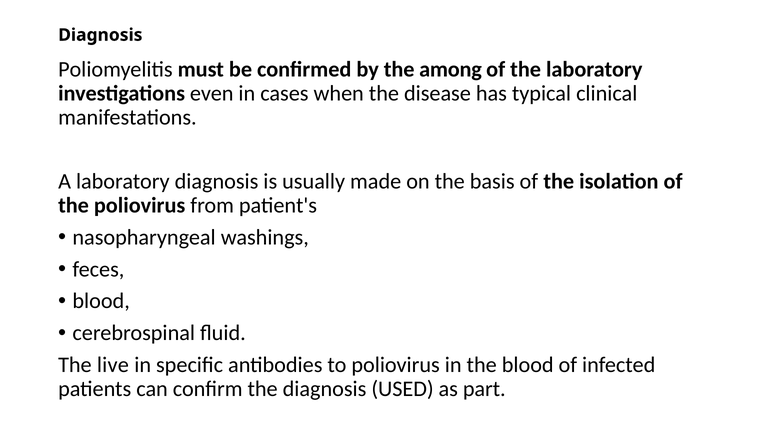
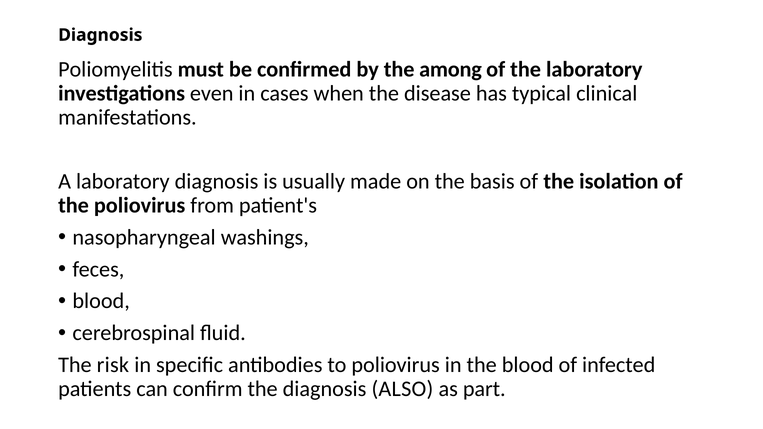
live: live -> risk (113, 365)
USED: USED -> ALSO (402, 389)
